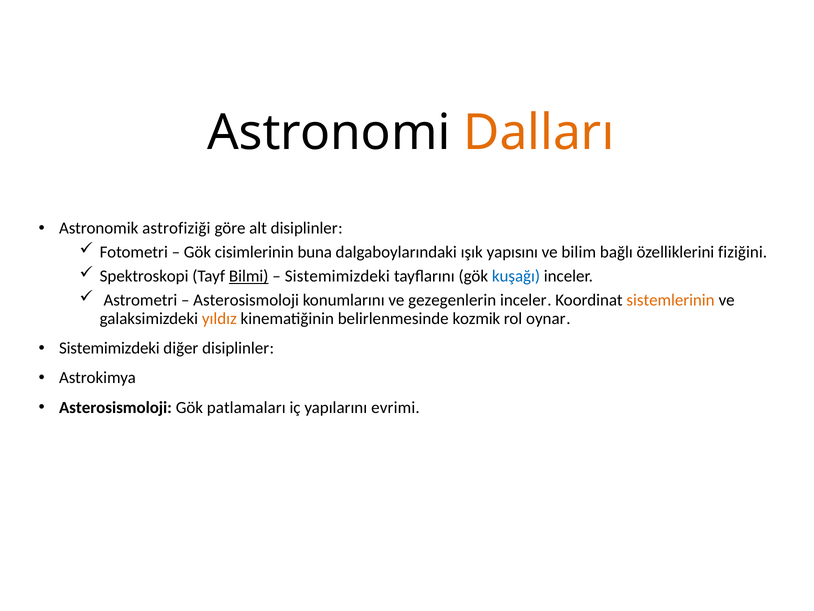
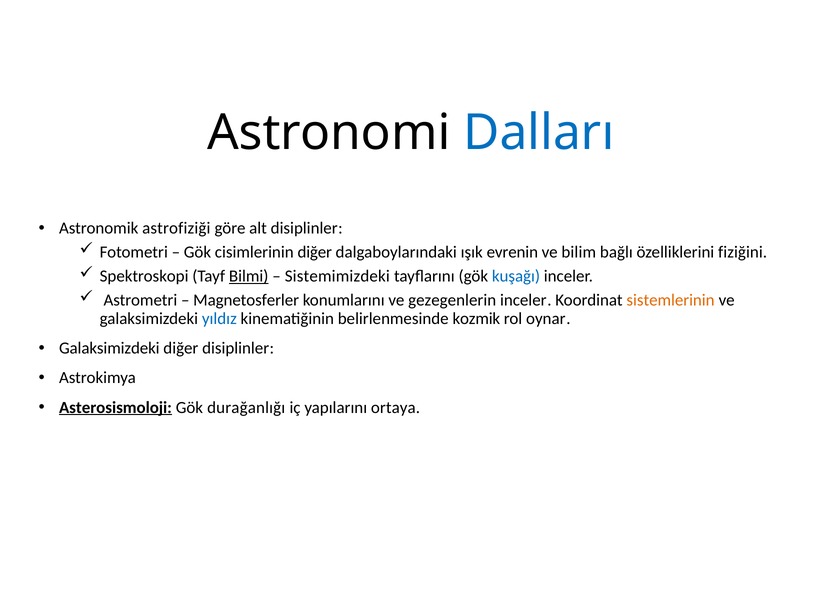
Dalları colour: orange -> blue (539, 132)
cisimlerinin buna: buna -> diğer (315, 252)
yapısını: yapısını -> evrenin (512, 252)
Asterosismoloji: Asterosismoloji -> Magnetosferler (246, 300)
yıldız colour: orange -> blue (219, 318)
Sistemimizdeki: Sistemimizdeki -> Galaksimizdeki (109, 348)
Asterosismoloji underline: none -> present (115, 407)
patlamaları: patlamaları -> durağanlığı (246, 407)
evrimi: evrimi -> ortaya (396, 407)
